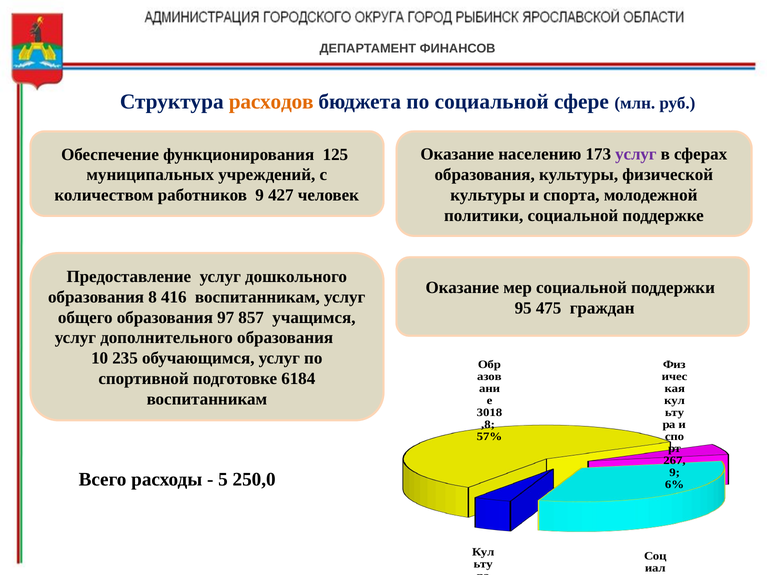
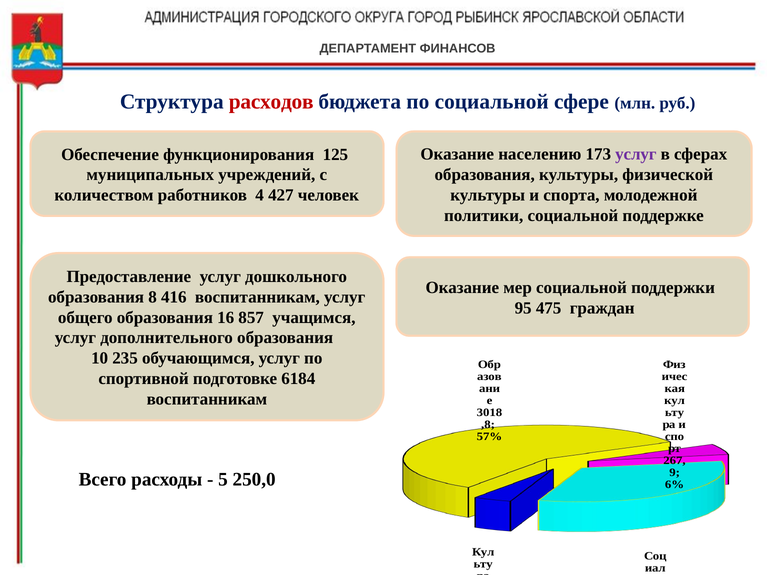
расходов colour: orange -> red (271, 102)
работников 9: 9 -> 4 (260, 195)
97: 97 -> 16 (226, 318)
